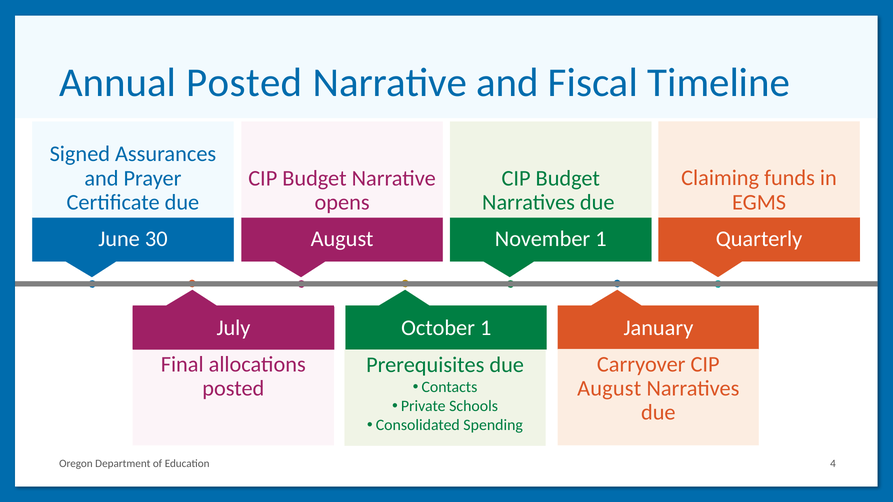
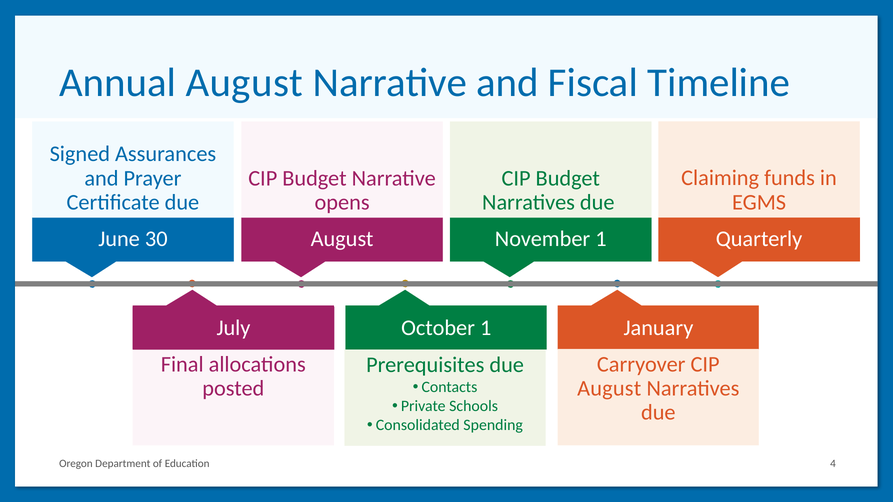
Annual Posted: Posted -> August (244, 83)
